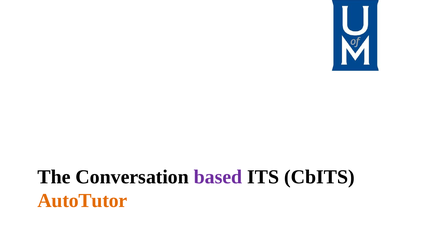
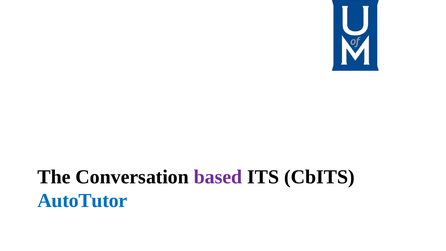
AutoTutor colour: orange -> blue (82, 201)
